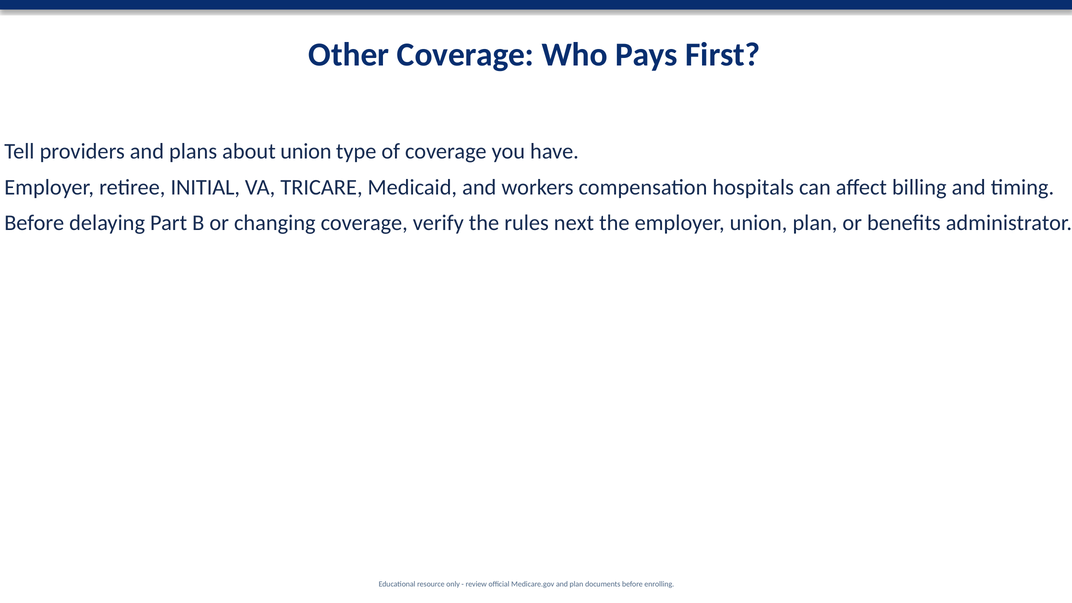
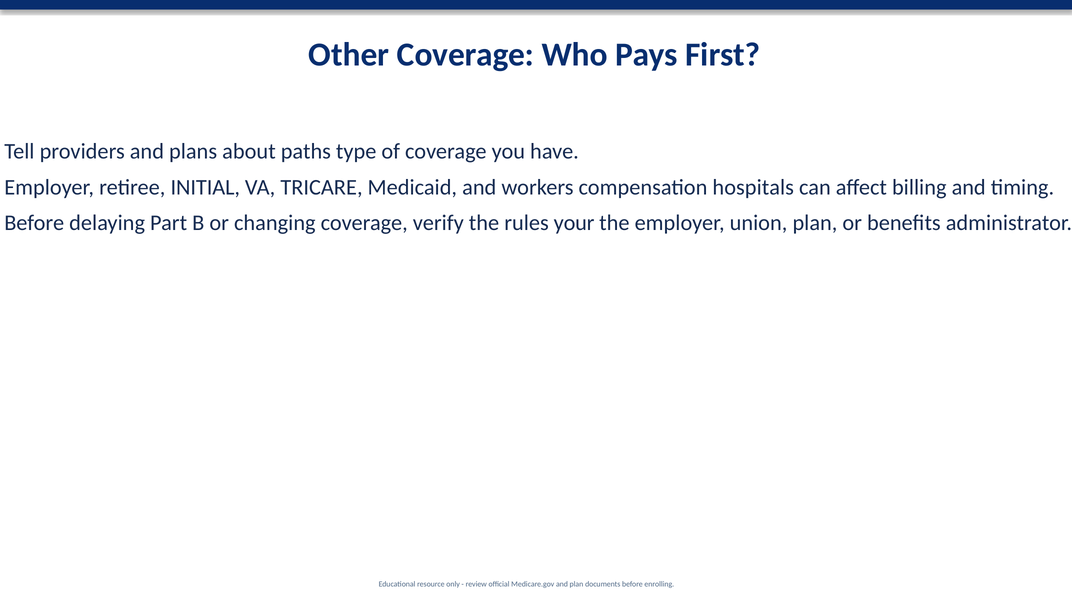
about union: union -> paths (306, 152)
next: next -> your (574, 223)
